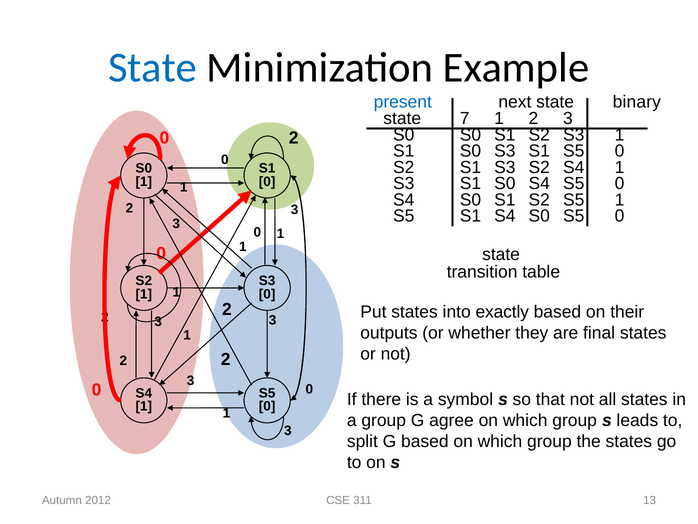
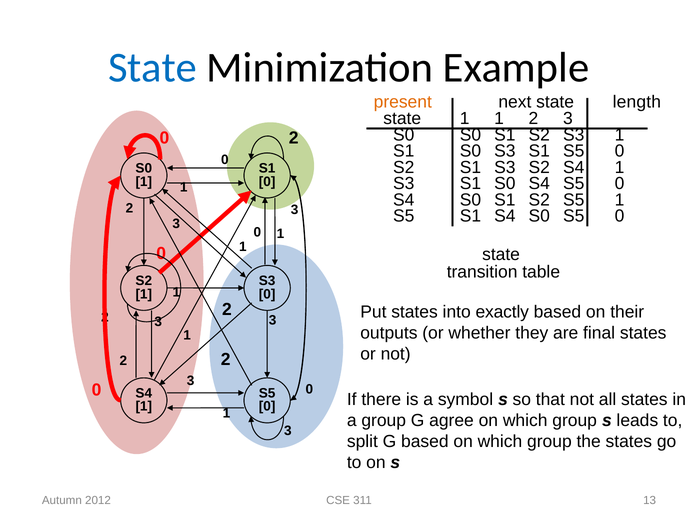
present colour: blue -> orange (403, 102)
binary: binary -> length (637, 102)
state 7: 7 -> 1 (465, 118)
